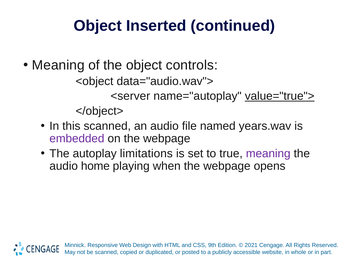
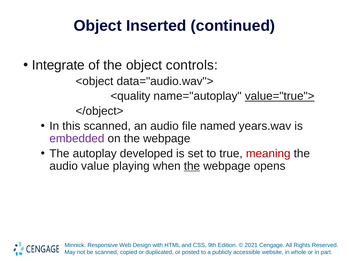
Meaning: Meaning -> Integrate (58, 65)
<server: <server -> <quality (130, 96)
limitations: limitations -> developed (146, 154)
meaning colour: purple -> red (268, 154)
home: home -> value (95, 166)
the underline: none -> present (192, 166)
